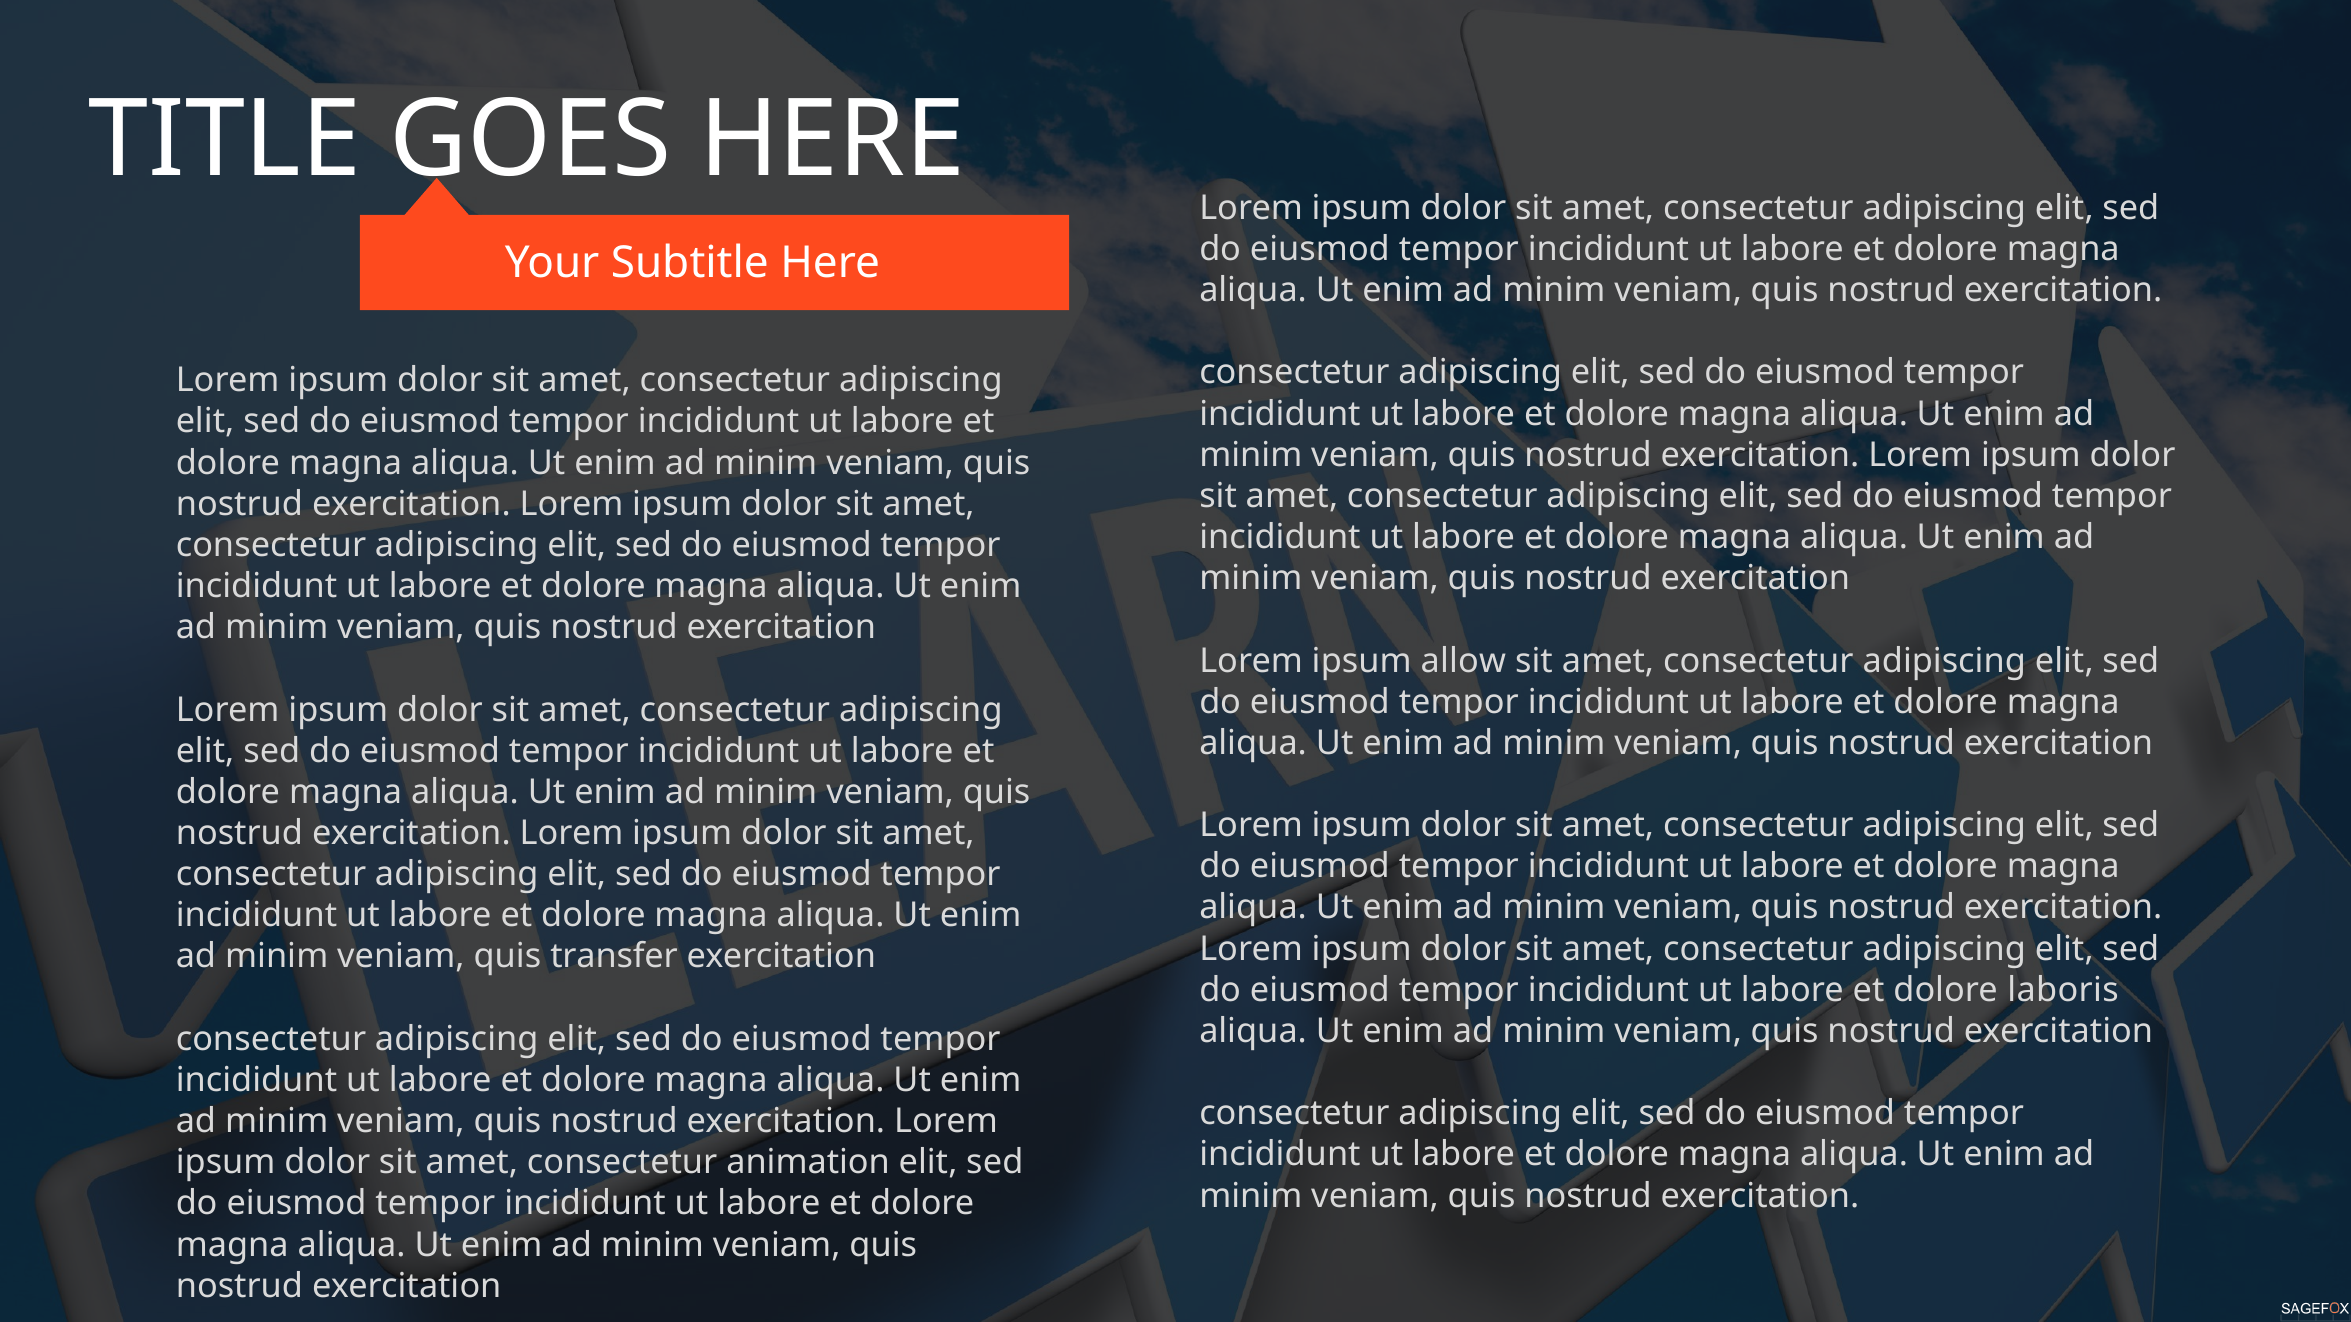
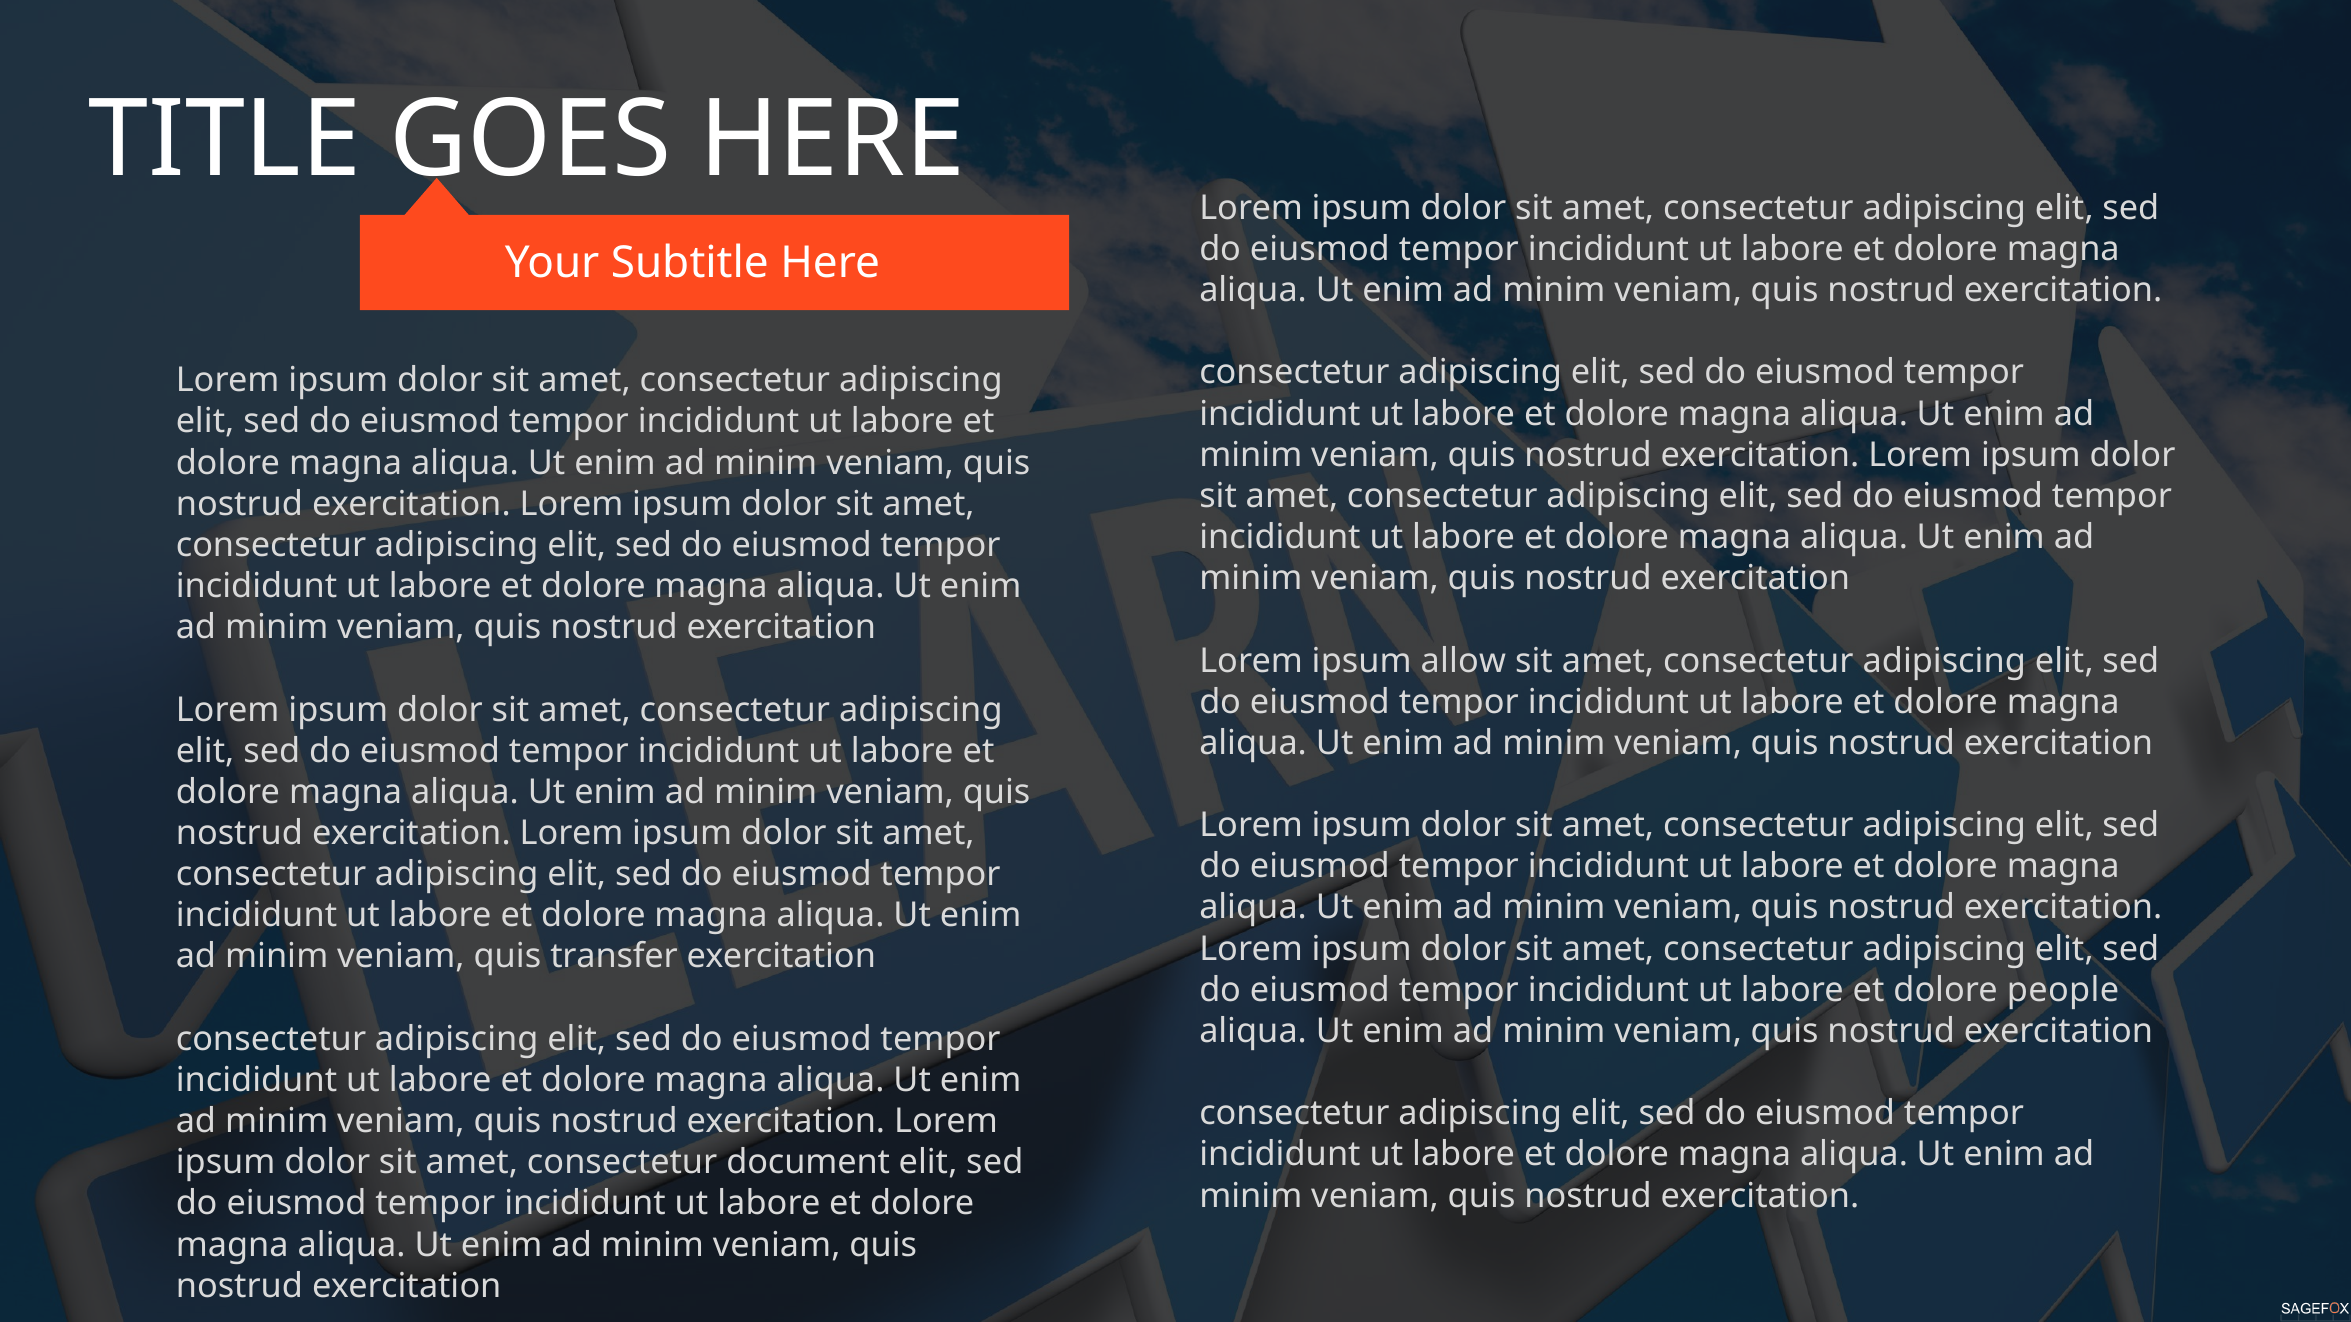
laboris: laboris -> people (2063, 990)
animation: animation -> document (808, 1163)
